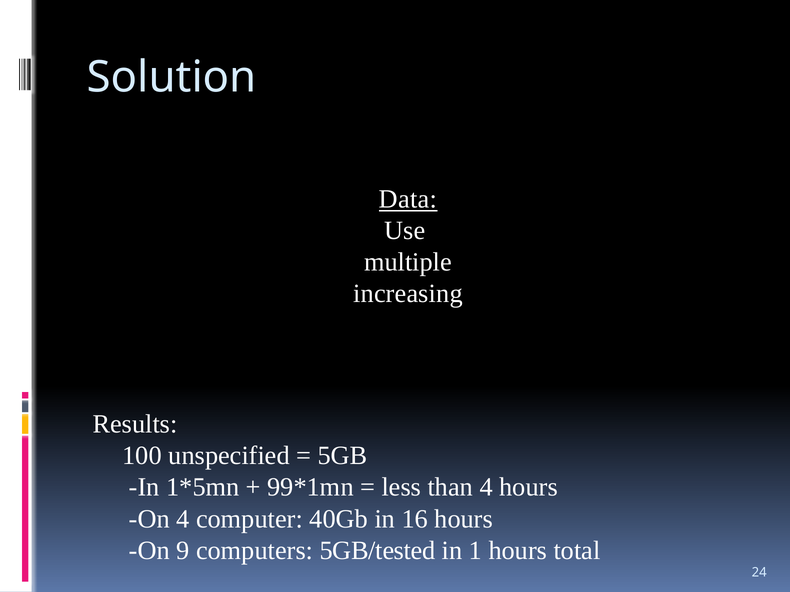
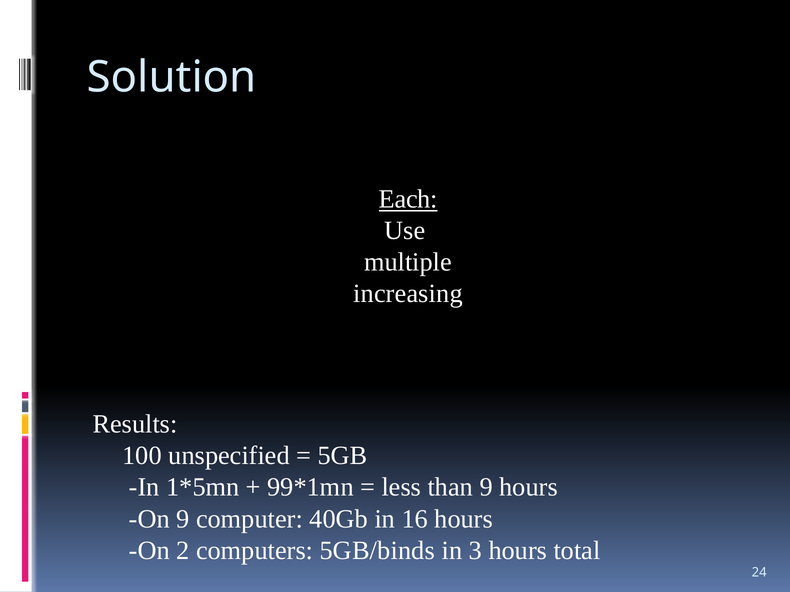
Data: Data -> Each (408, 199)
than 4: 4 -> 9 (486, 488)
On 4: 4 -> 9 (183, 519)
9: 9 -> 2 (183, 551)
5GB/tested: 5GB/tested -> 5GB/binds (377, 551)
1: 1 -> 3 (475, 551)
